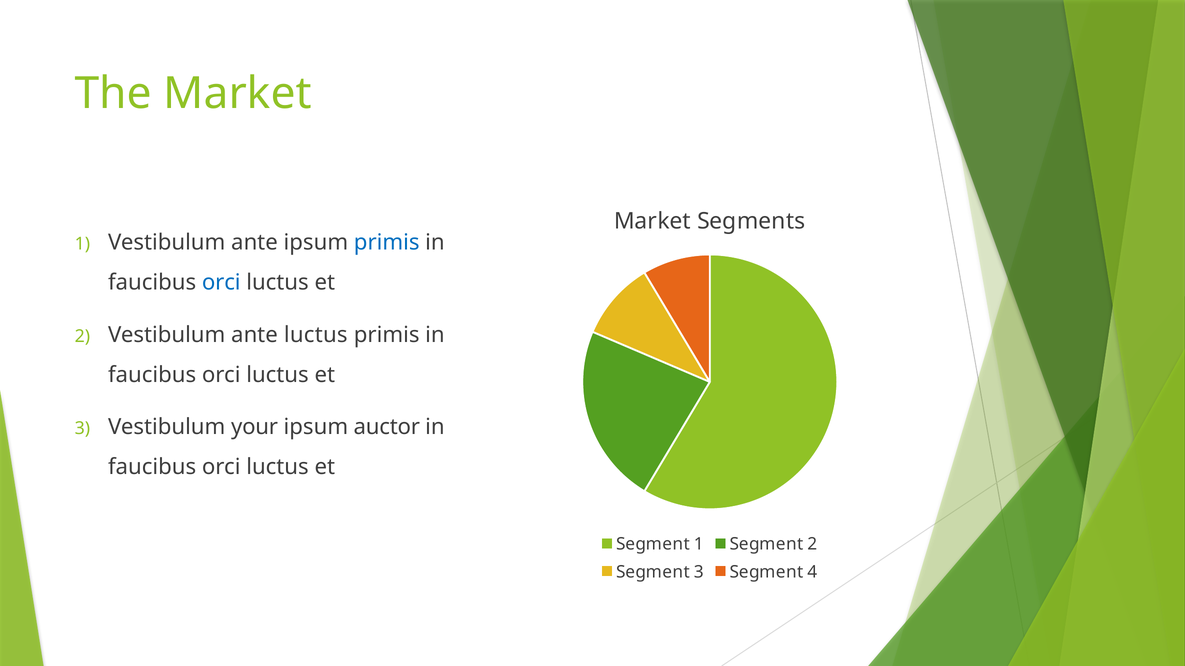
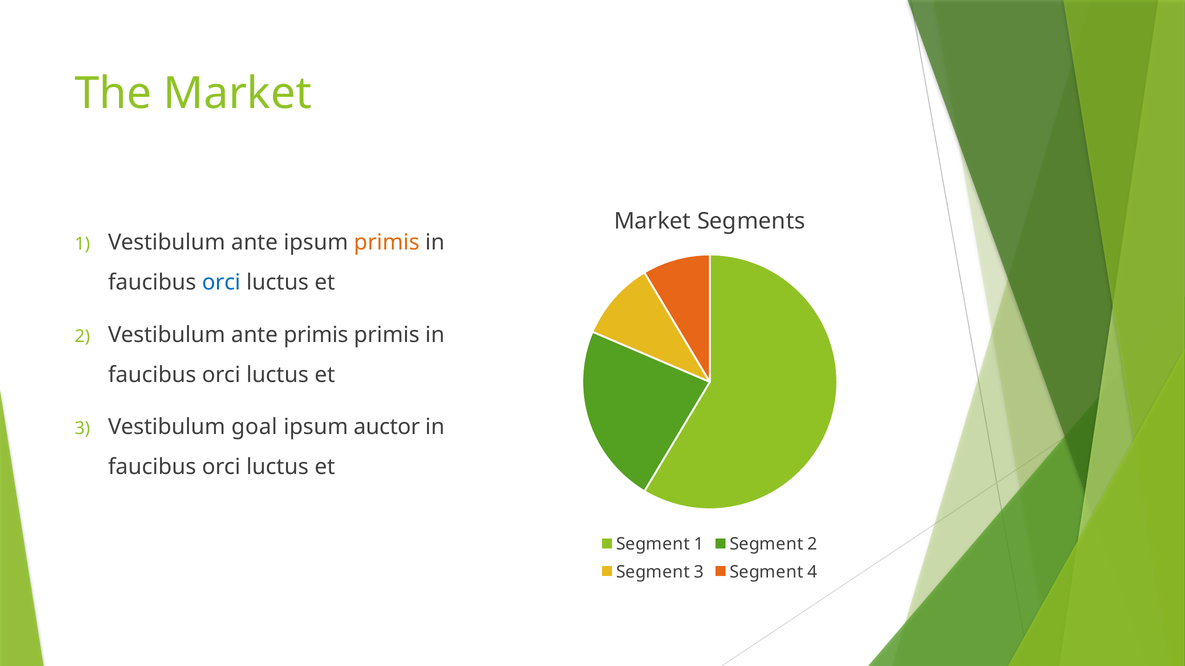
primis colour: blue -> orange (387, 243)
ante luctus: luctus -> primis (316, 335)
your: your -> goal (254, 427)
